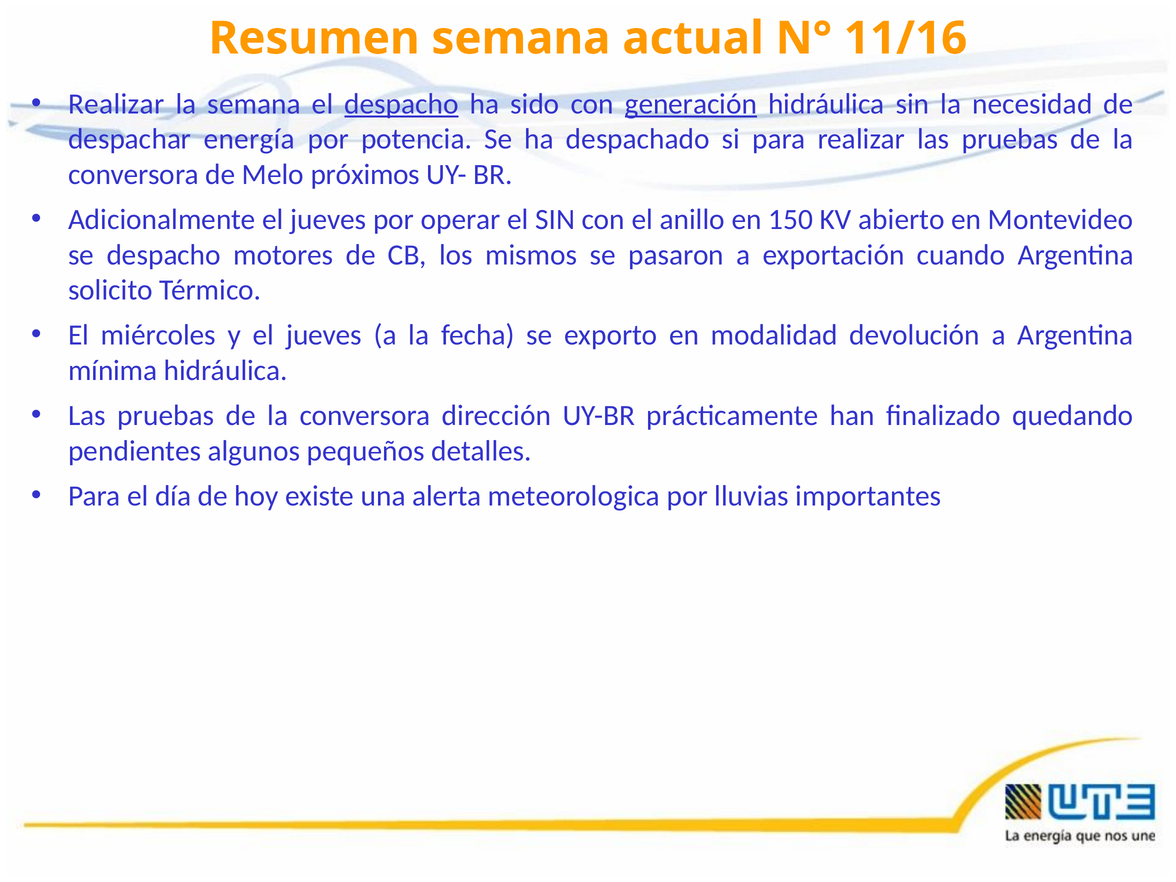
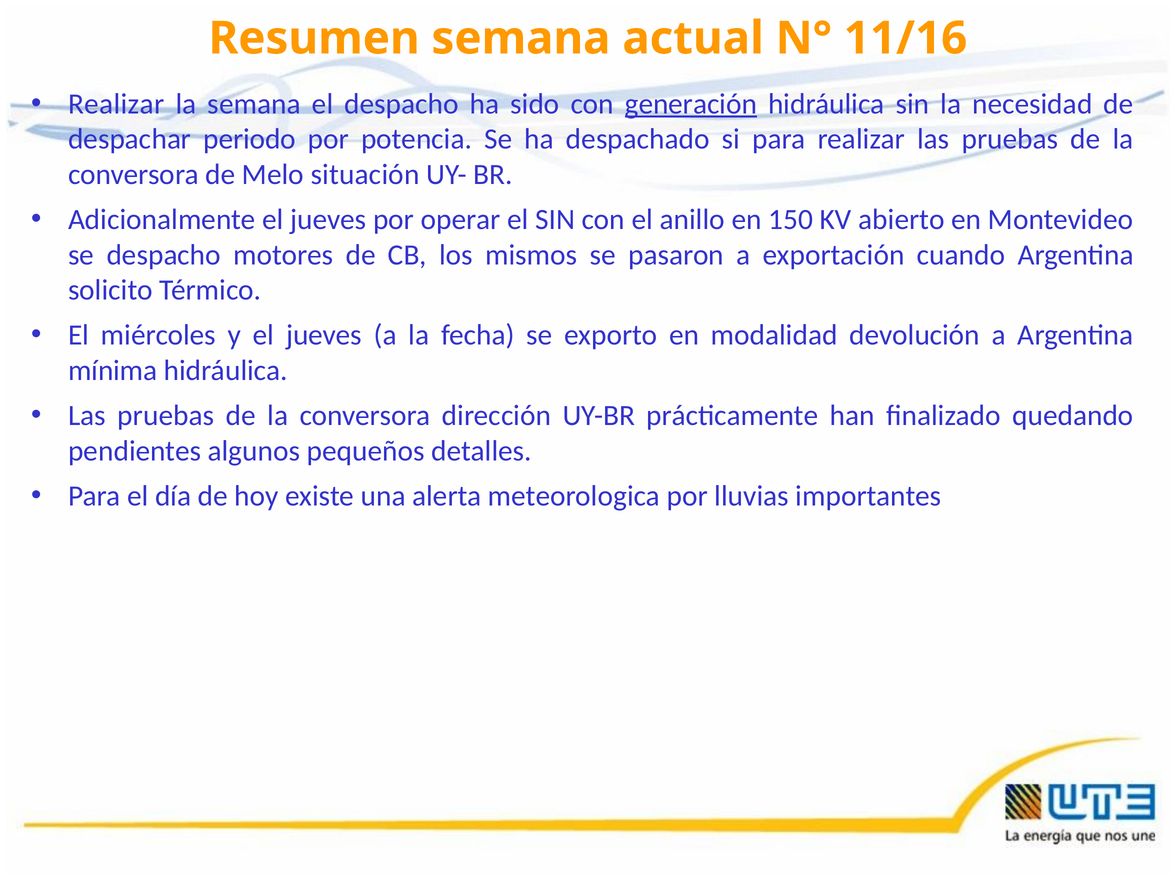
despacho underline: present -> none (402, 104)
energía: energía -> periodo (250, 139)
próximos: próximos -> situación (365, 175)
